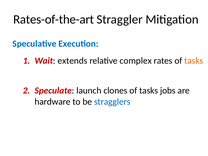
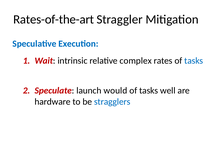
extends: extends -> intrinsic (72, 61)
tasks colour: orange -> blue (194, 61)
clones: clones -> would (115, 91)
jobs: jobs -> well (168, 91)
